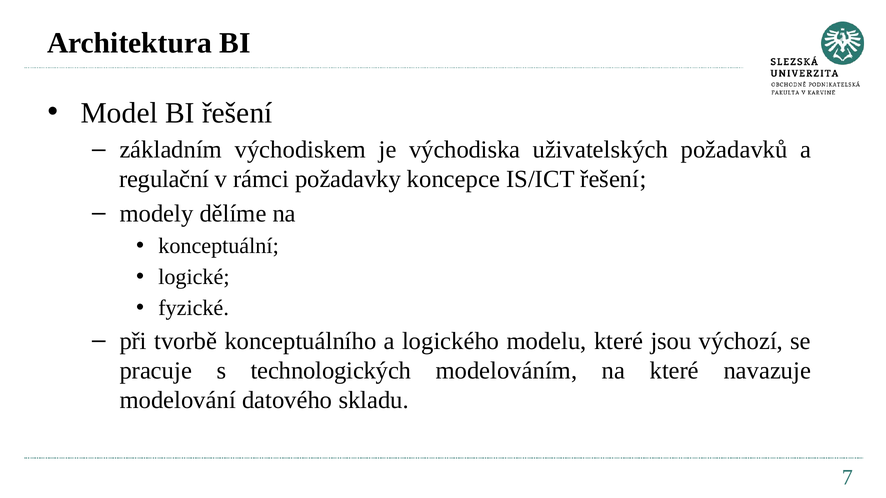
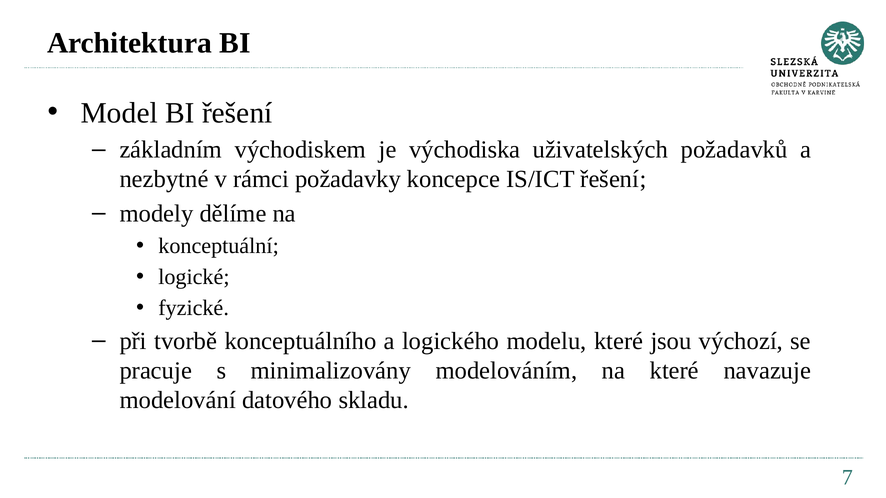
regulační: regulační -> nezbytné (164, 179)
technologických: technologických -> minimalizovány (331, 371)
